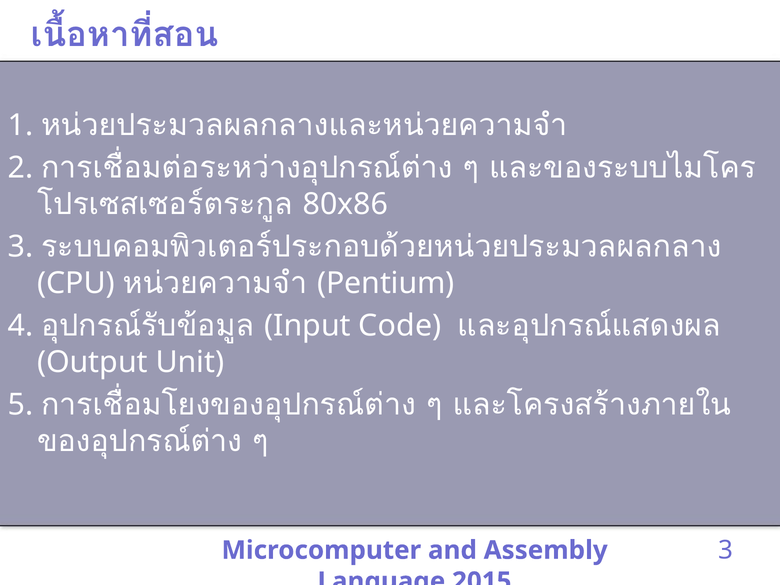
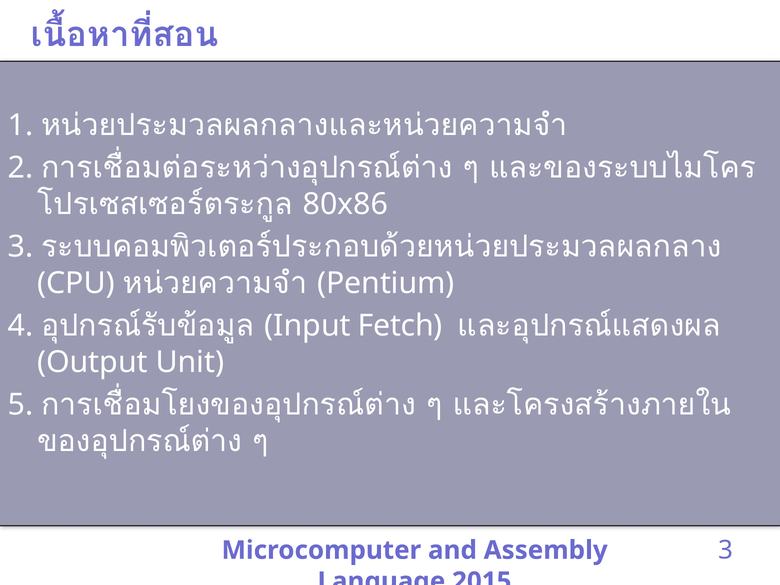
Code: Code -> Fetch (400, 326)
